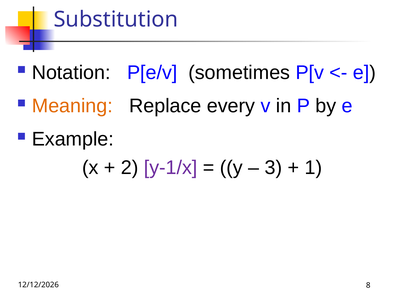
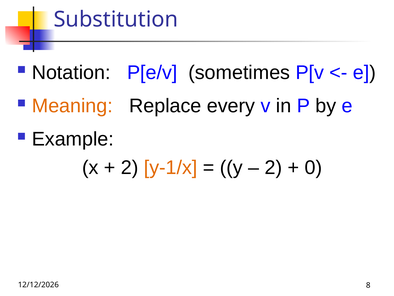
y-1/x colour: purple -> orange (171, 167)
3: 3 -> 2 (273, 167)
1: 1 -> 0 (313, 167)
